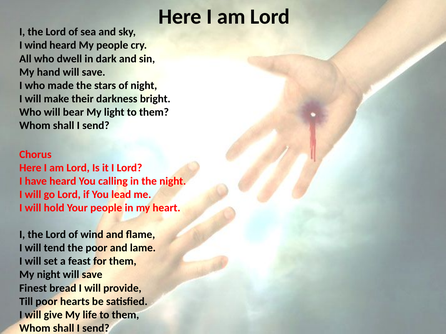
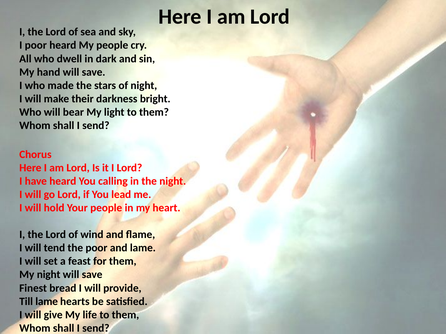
I wind: wind -> poor (36, 45)
Till poor: poor -> lame (47, 302)
